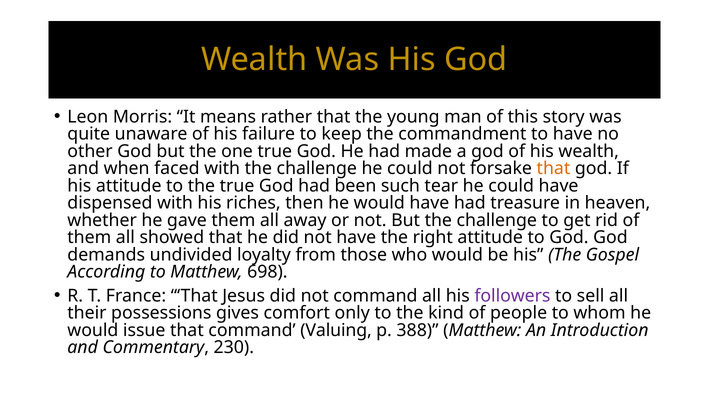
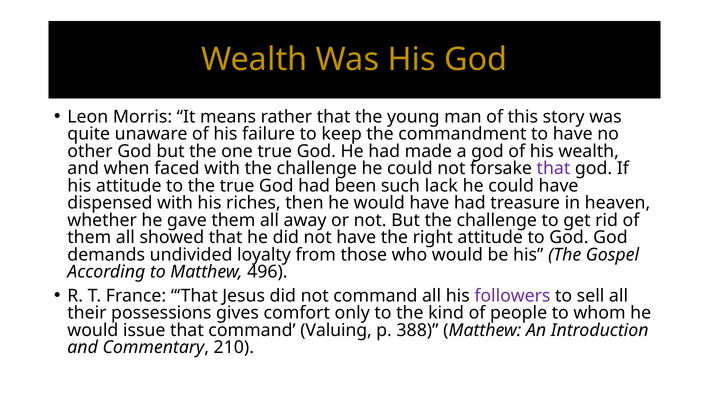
that colour: orange -> purple (553, 168)
tear: tear -> lack (441, 186)
698: 698 -> 496 (267, 272)
230: 230 -> 210 (234, 347)
